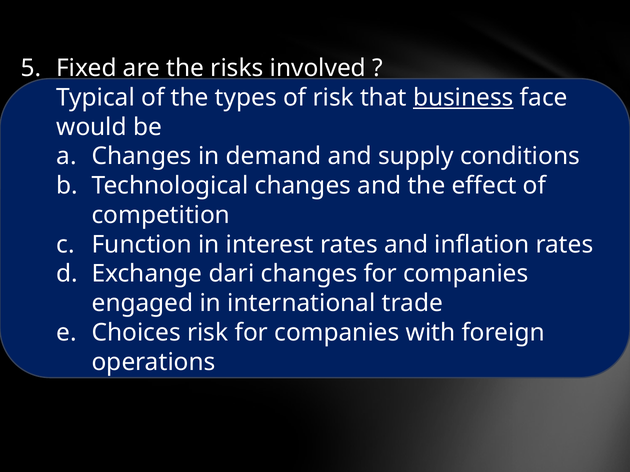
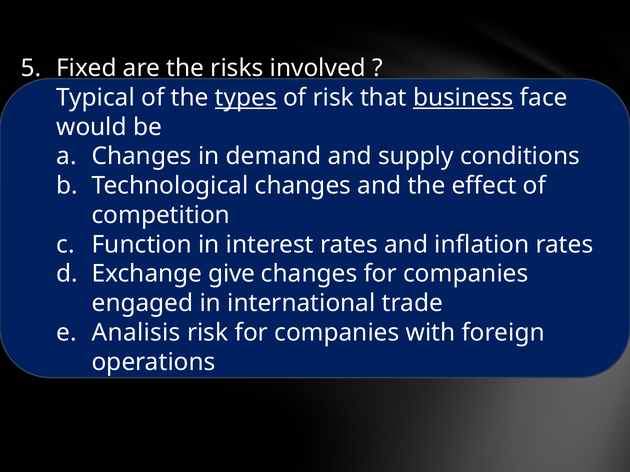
types underline: none -> present (246, 98)
dari: dari -> give (232, 274)
Choices: Choices -> Analisis (136, 333)
